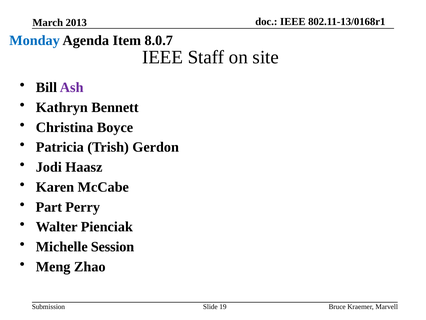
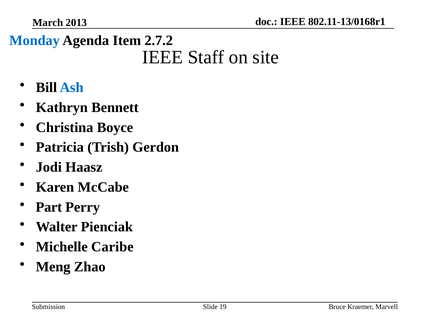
8.0.7: 8.0.7 -> 2.7.2 (159, 40)
Ash colour: purple -> blue (72, 87)
Session: Session -> Caribe (112, 246)
